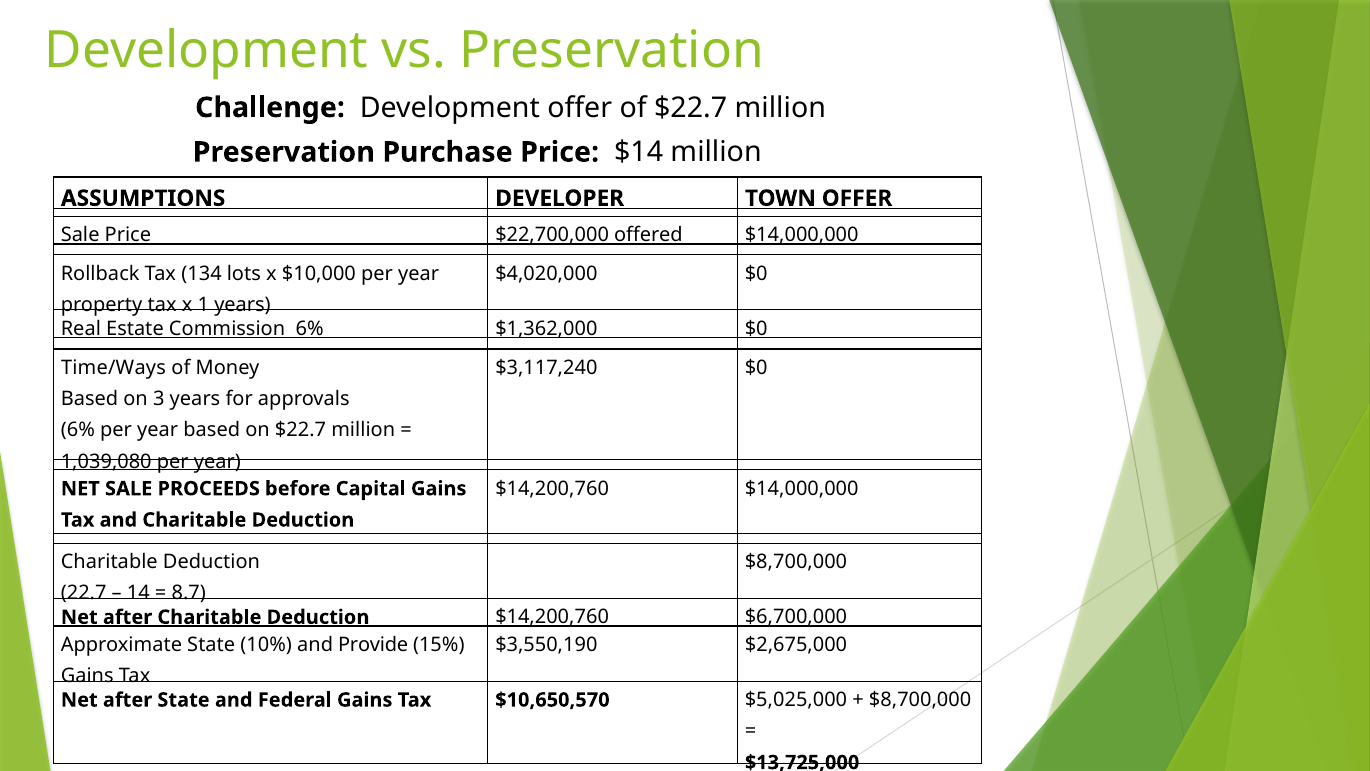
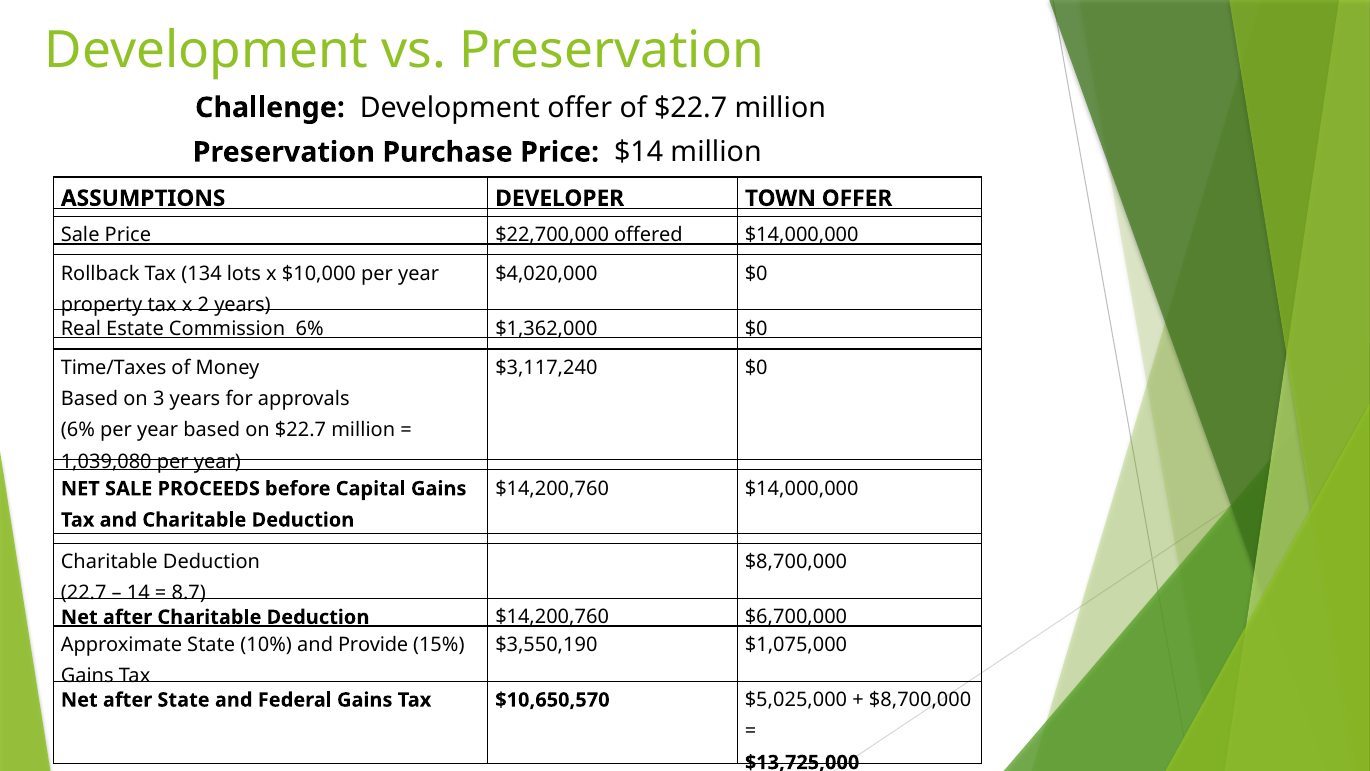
1: 1 -> 2 (203, 305)
Time/Ways: Time/Ways -> Time/Taxes (114, 368)
$2,675,000: $2,675,000 -> $1,075,000 (796, 645)
